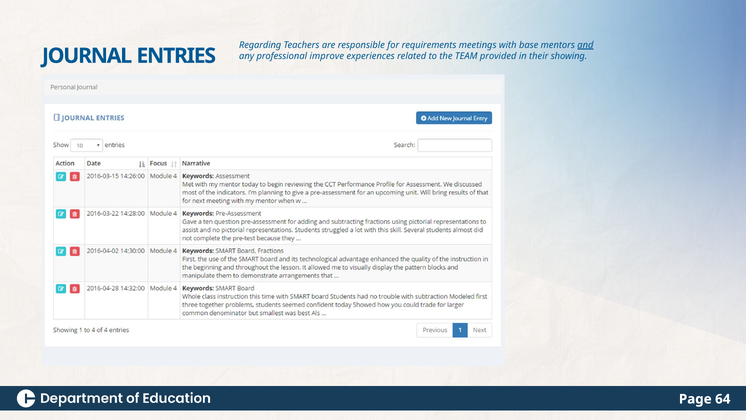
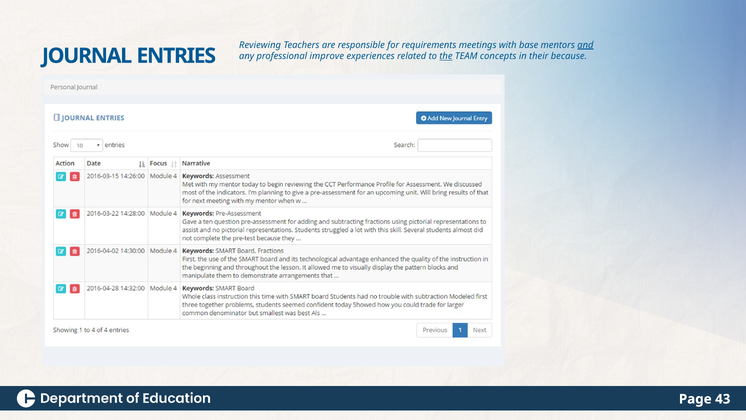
Regarding: Regarding -> Reviewing (260, 45)
the underline: none -> present (446, 56)
provided: provided -> concepts (498, 56)
showing: showing -> because (569, 56)
64: 64 -> 43 (723, 399)
